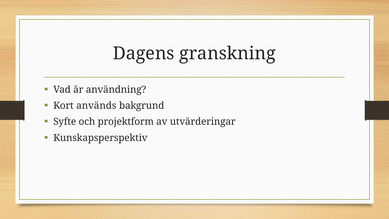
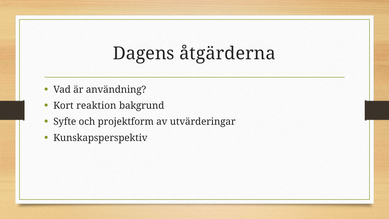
granskning: granskning -> åtgärderna (227, 53)
används: används -> reaktion (96, 106)
